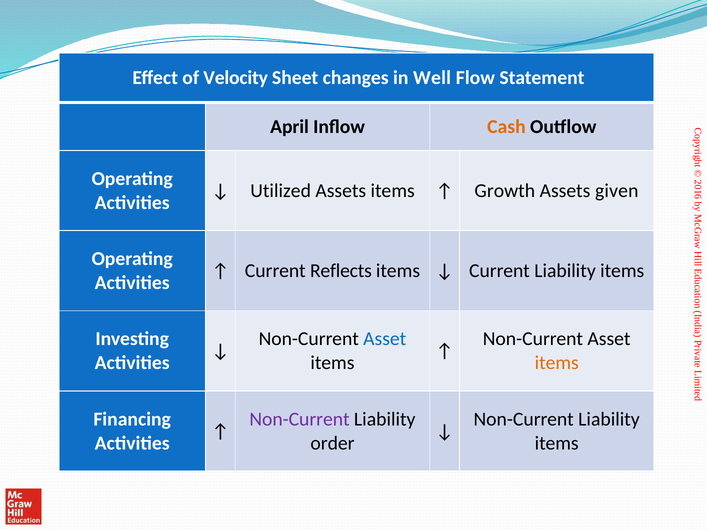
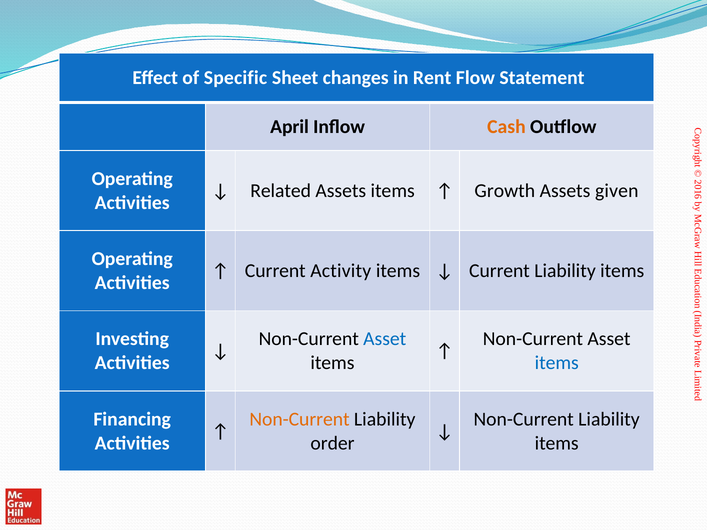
Velocity: Velocity -> Specific (235, 78)
Well: Well -> Rent (432, 78)
Utilized: Utilized -> Related (281, 191)
Reflects: Reflects -> Activity (341, 271)
items colour: orange -> blue (557, 363)
Non-Current colour: purple -> orange (300, 419)
